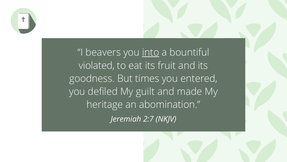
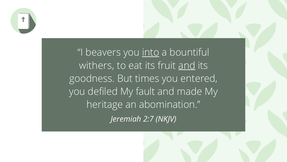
violated: violated -> withers (97, 65)
and underline: none -> present (187, 65)
guilt: guilt -> fault (145, 91)
